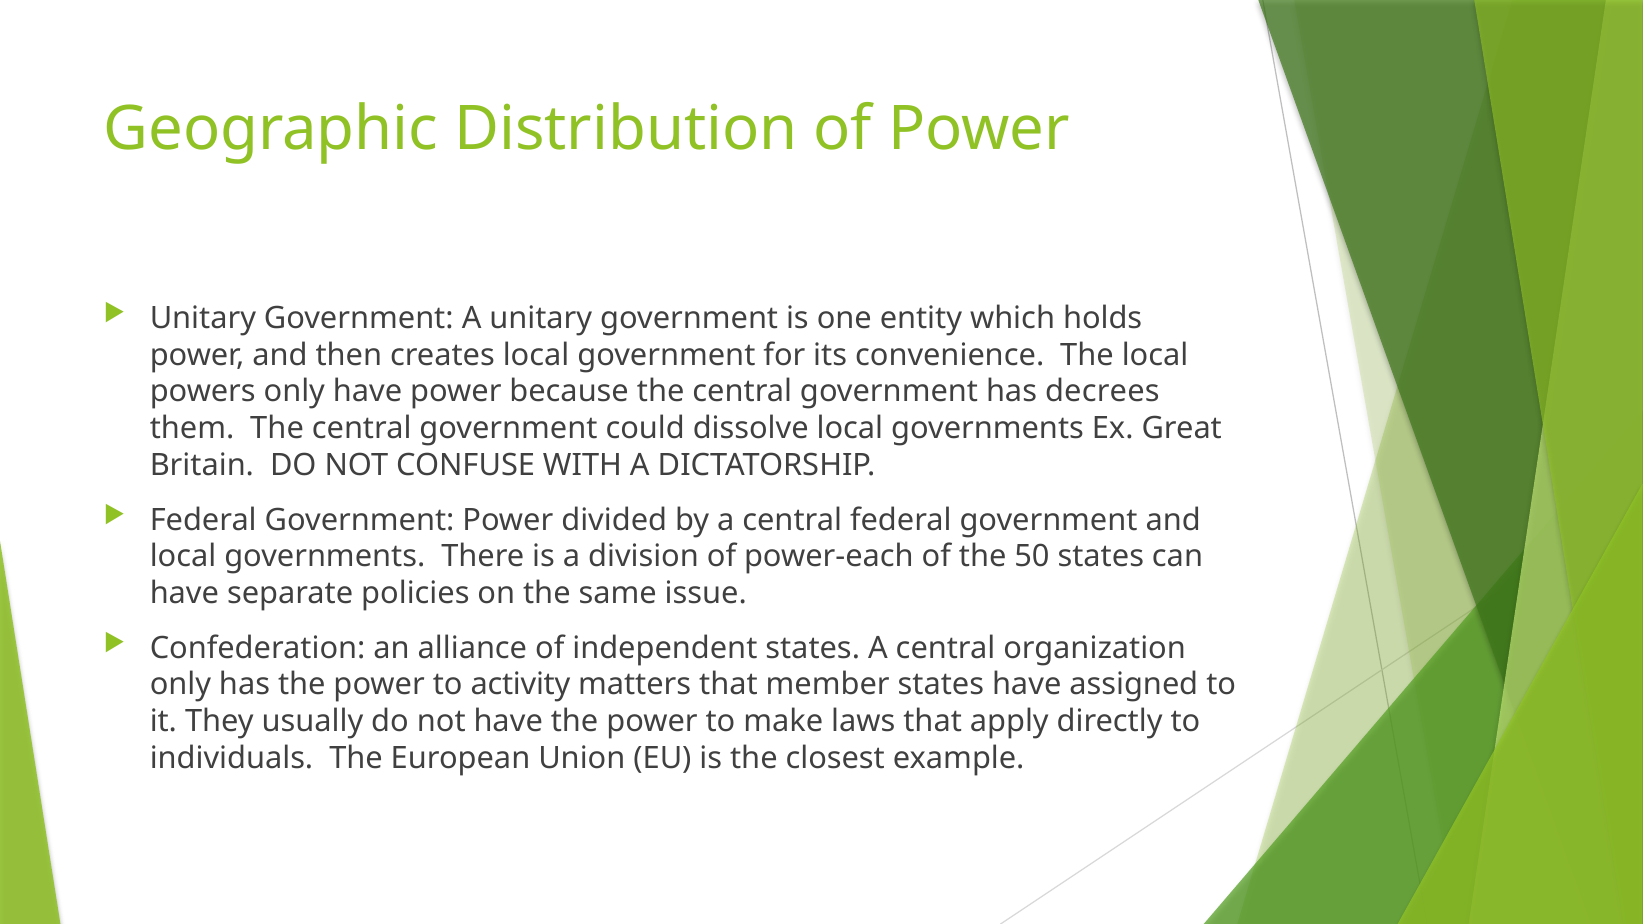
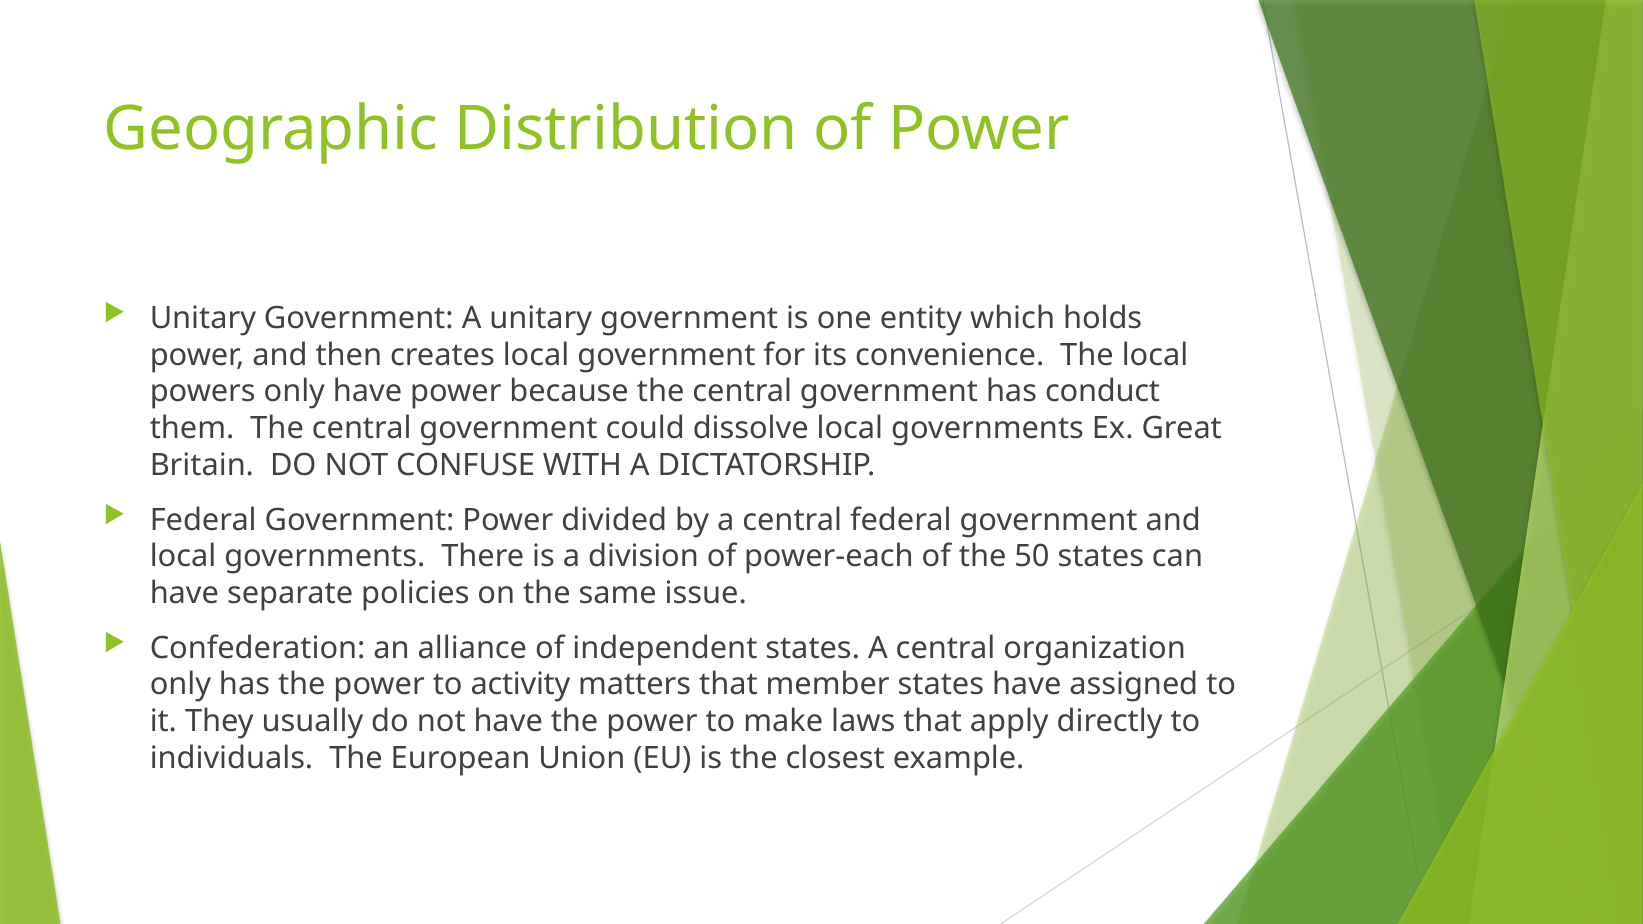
decrees: decrees -> conduct (1103, 392)
